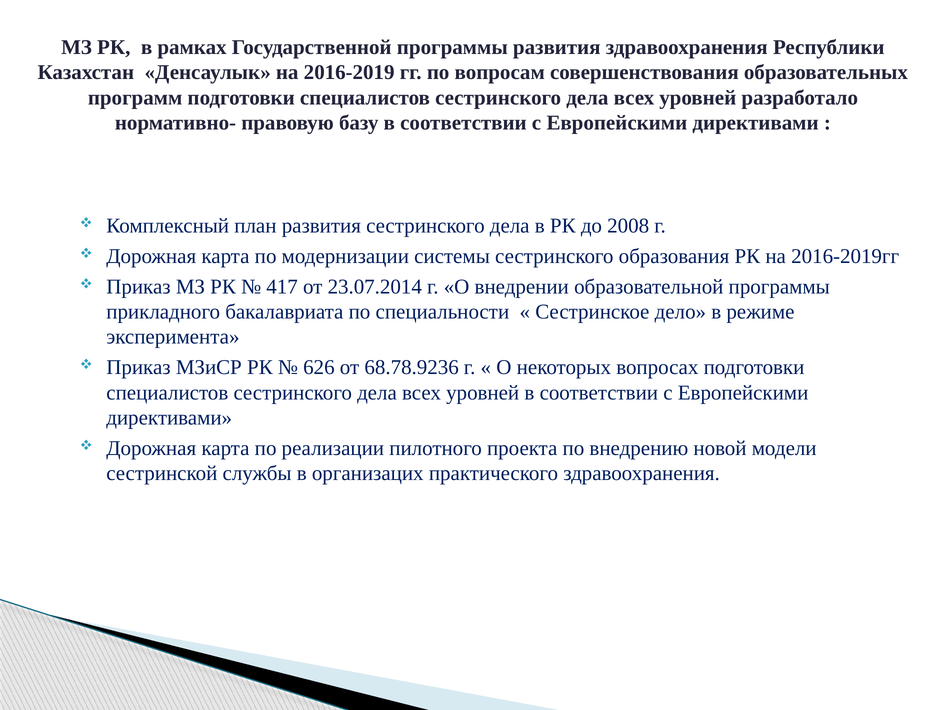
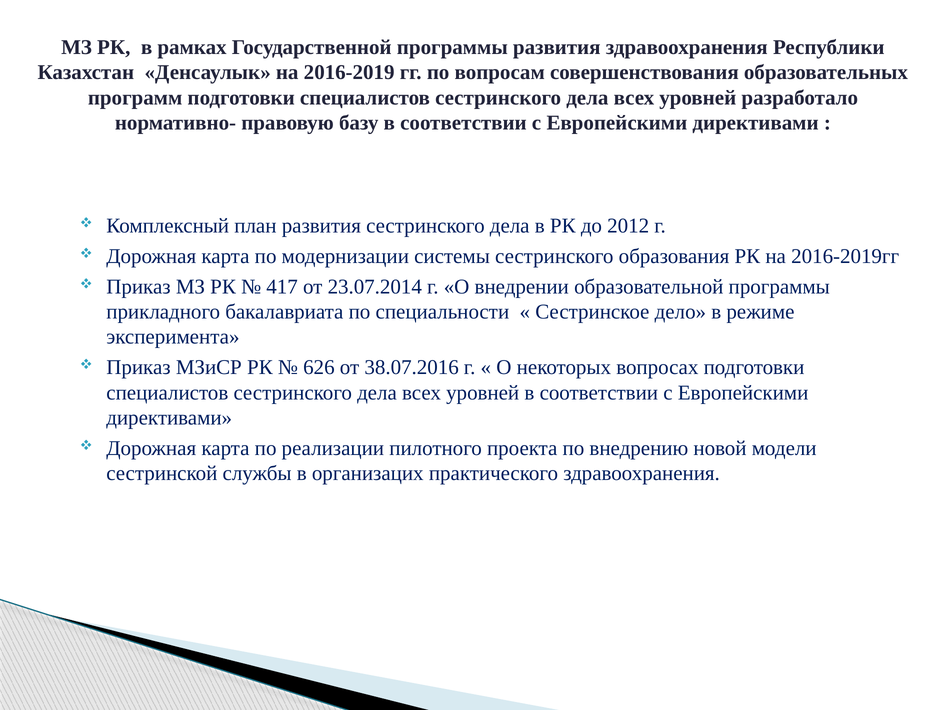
2008: 2008 -> 2012 (628, 226)
68.78.9236: 68.78.9236 -> 38.07.2016 (412, 368)
